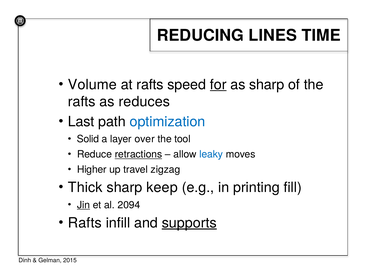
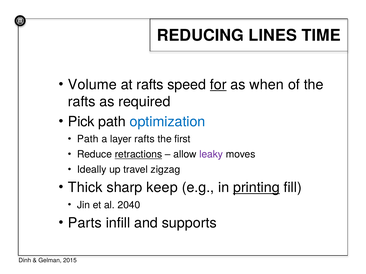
as sharp: sharp -> when (267, 85)
reduces: reduces -> required (144, 102)
Last: Last -> Pick (81, 122)
Solid: Solid -> Path (88, 139)
layer over: over -> rafts (145, 139)
tool: tool -> first (182, 139)
leaky colour: blue -> purple (211, 155)
Higher: Higher -> Ideally (92, 170)
printing underline: none -> present (256, 188)
Jin underline: present -> none (84, 205)
2094: 2094 -> 2040 (129, 205)
Rafts: Rafts -> Parts (85, 223)
supports underline: present -> none (189, 223)
